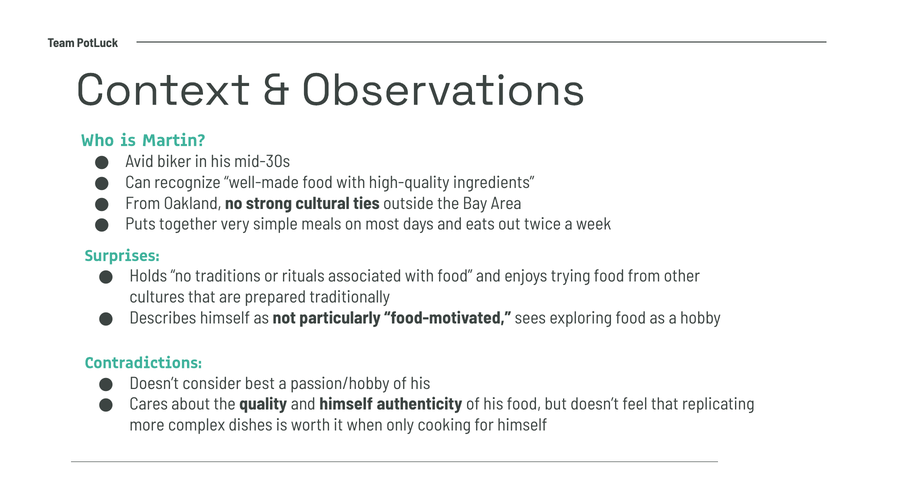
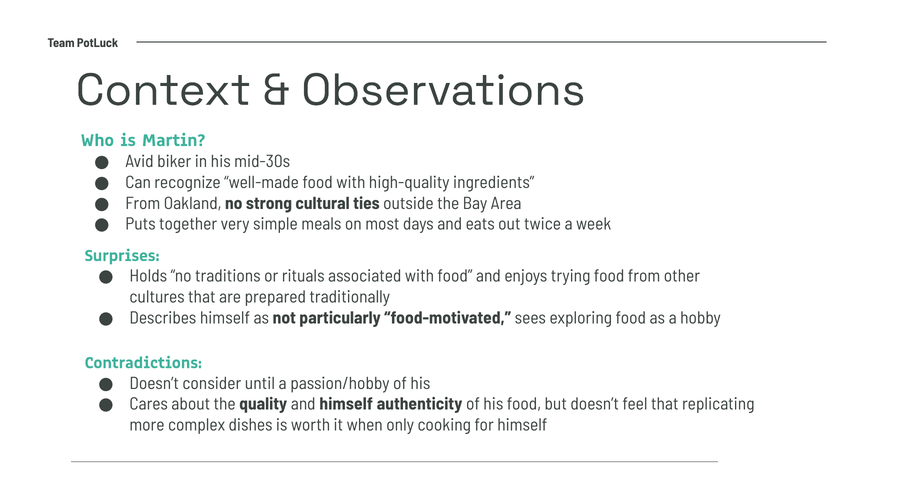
best: best -> until (260, 384)
